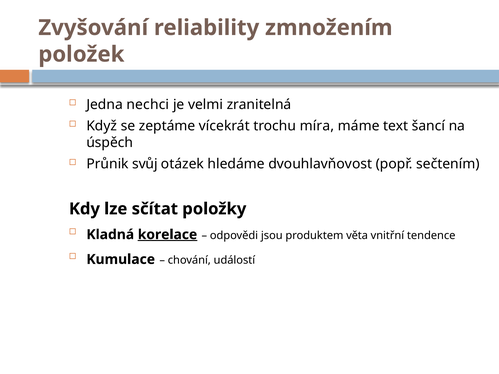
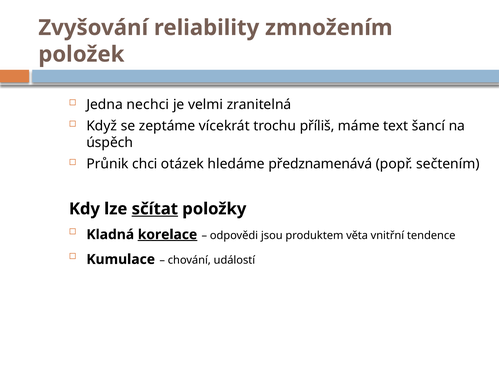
míra: míra -> příliš (317, 126)
svůj: svůj -> chci (145, 164)
dvouhlavňovost: dvouhlavňovost -> předznamenává (320, 164)
sčítat underline: none -> present (155, 209)
